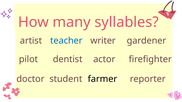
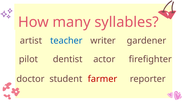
farmer colour: black -> red (103, 79)
